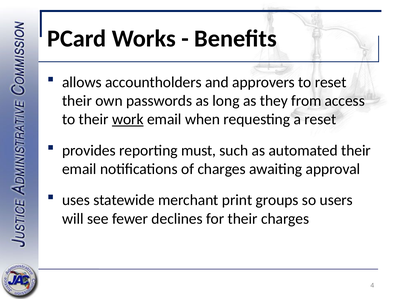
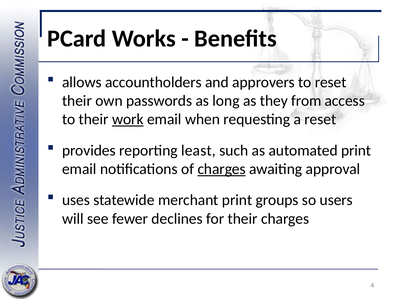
must: must -> least (198, 150)
automated their: their -> print (356, 150)
charges underline: none -> present (222, 169)
